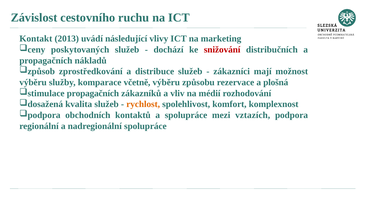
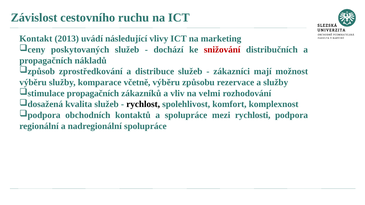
a plošná: plošná -> služby (276, 83)
médií: médií -> velmi (210, 93)
rychlost colour: orange -> black (143, 104)
vztazích: vztazích -> rychlosti (253, 115)
